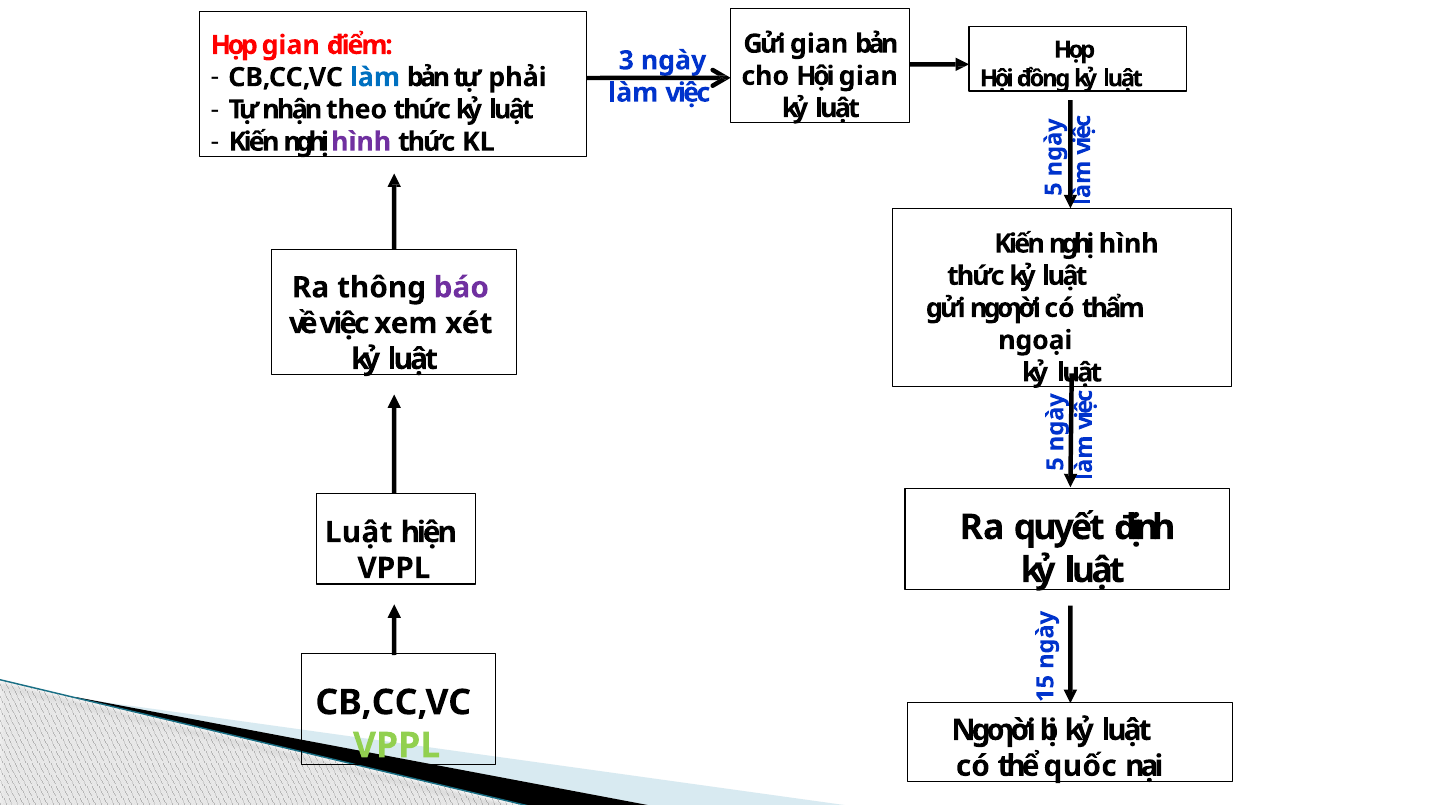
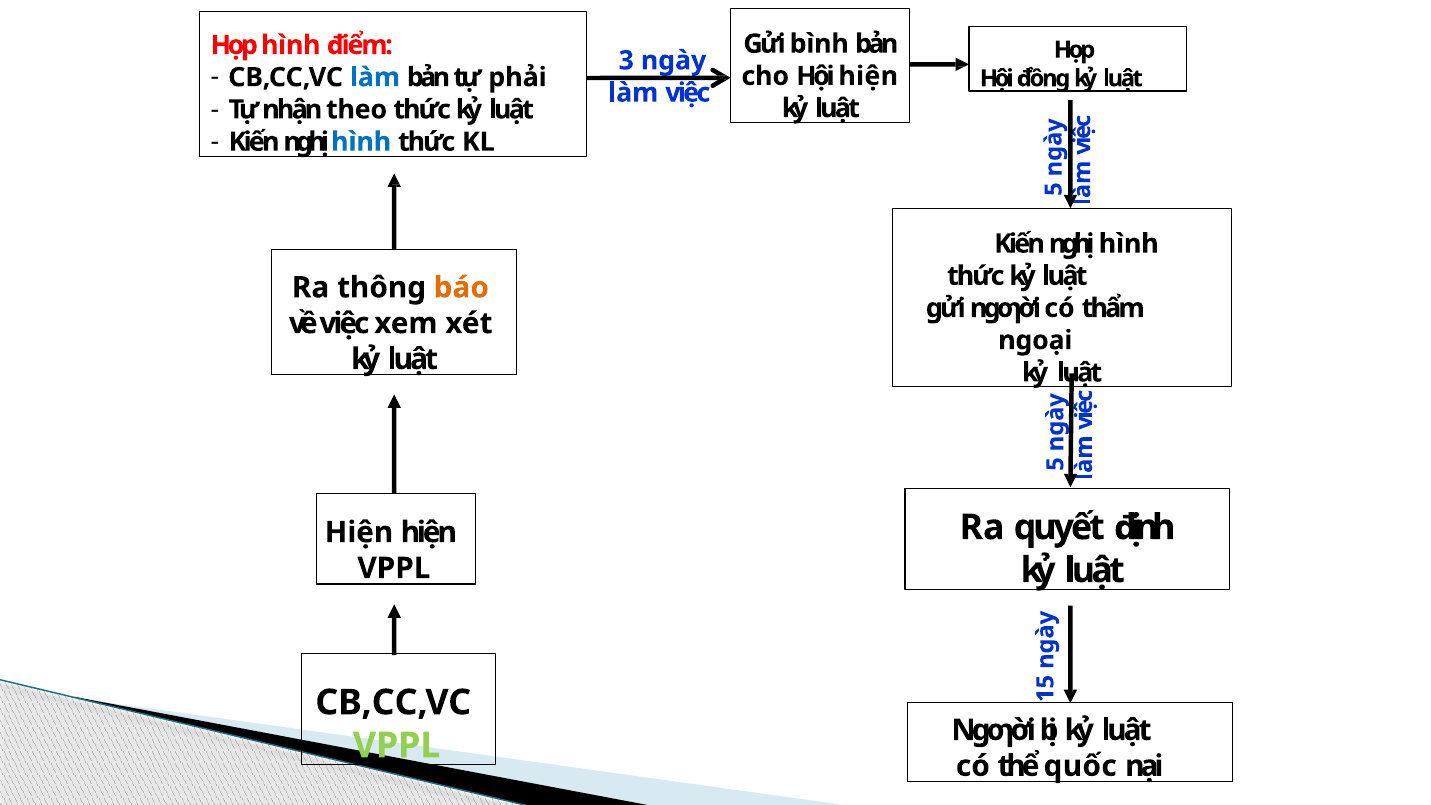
Gửi gian: gian -> bình (819, 44)
gian: gian -> hình (291, 45)
Hội gian: gian -> hiện (868, 76)
hình colour: purple -> blue (361, 142)
báo colour: purple -> orange (461, 288)
Luật: Luật -> Hiện (359, 532)
